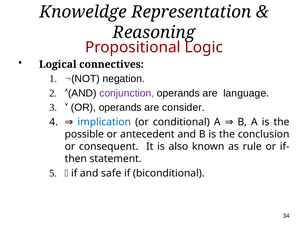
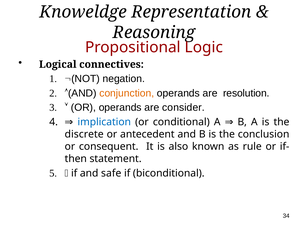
conjunction colour: purple -> orange (127, 93)
language: language -> resolution (246, 93)
possible: possible -> discrete (84, 134)
